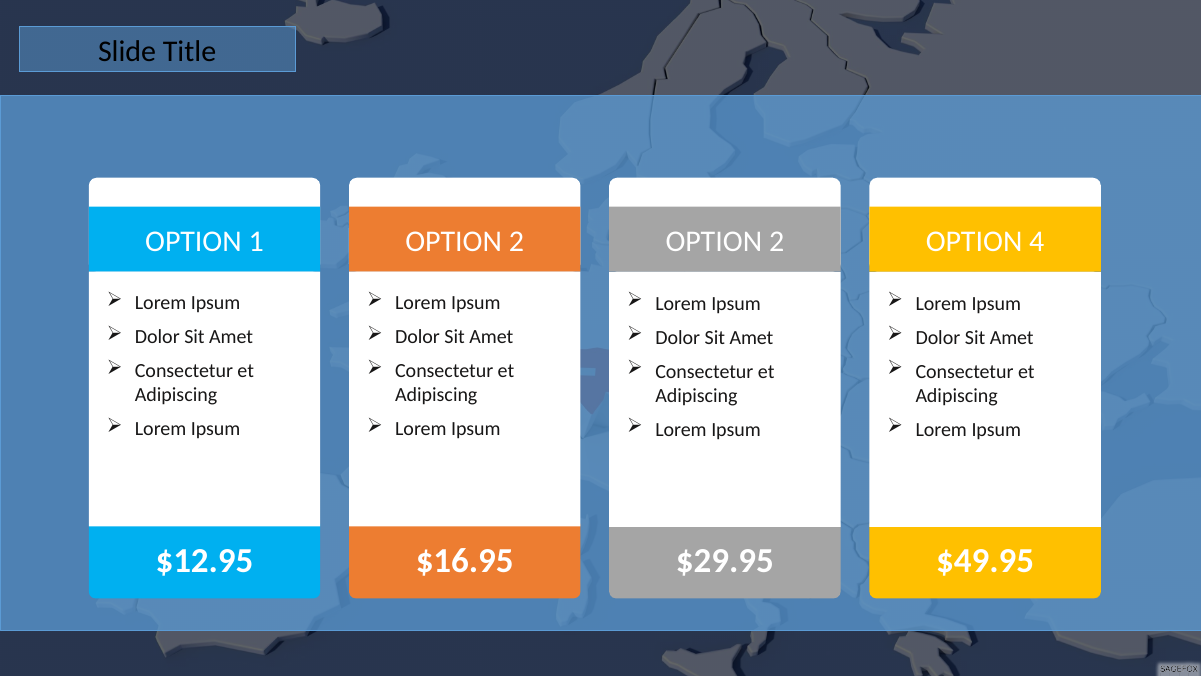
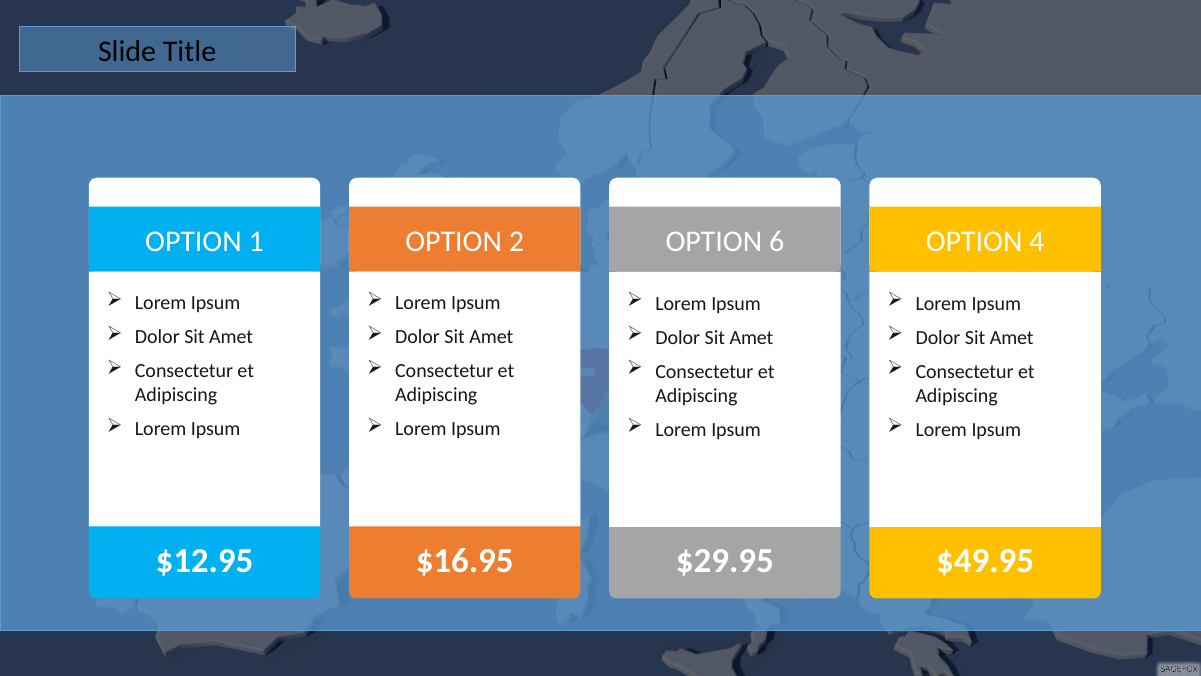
2: 2 -> 6 (777, 241)
